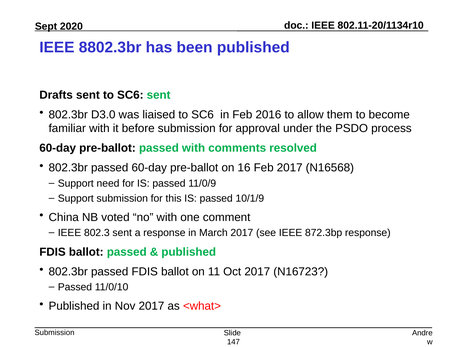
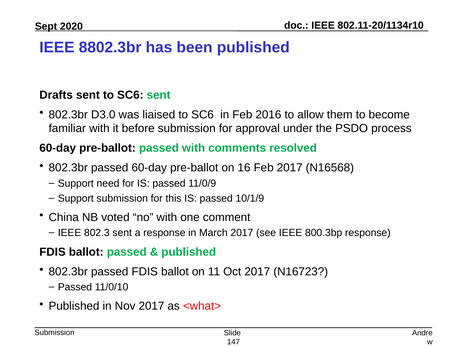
872.3bp: 872.3bp -> 800.3bp (324, 233)
